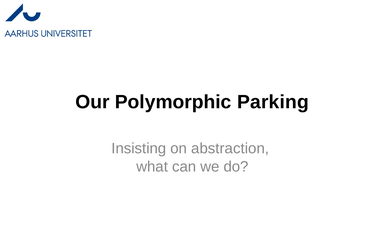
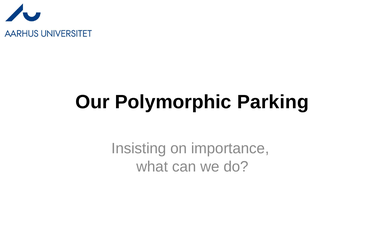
abstraction: abstraction -> importance (230, 148)
